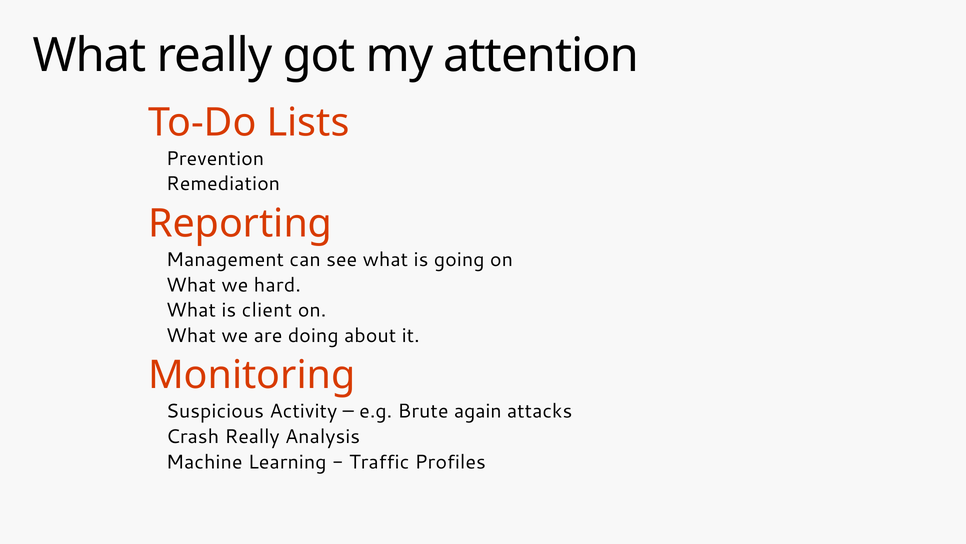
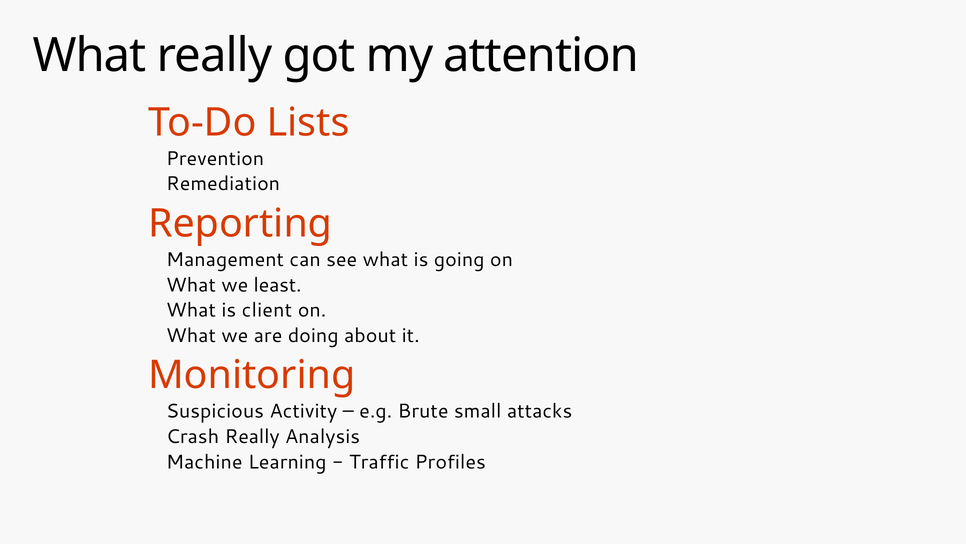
hard: hard -> least (278, 285)
again: again -> small (478, 411)
